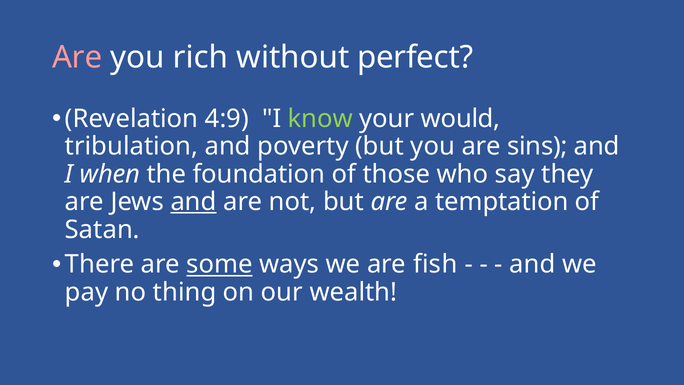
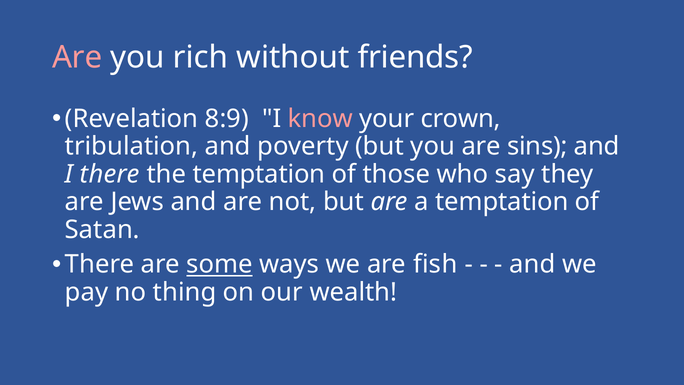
perfect: perfect -> friends (415, 57)
4:9: 4:9 -> 8:9 (227, 119)
know colour: light green -> pink (320, 119)
would: would -> crown (461, 119)
I when: when -> there (110, 174)
the foundation: foundation -> temptation (259, 174)
and underline: present -> none (194, 202)
